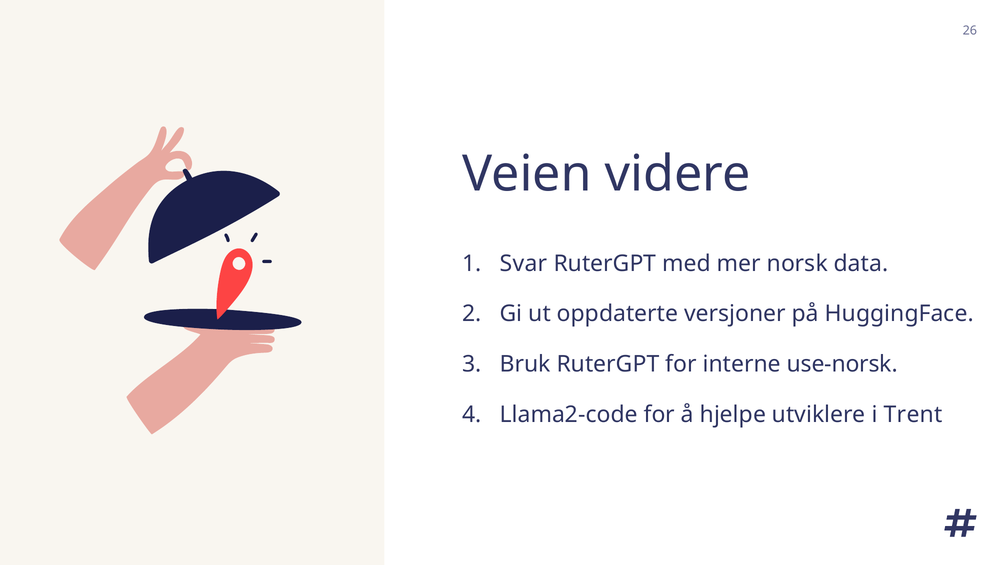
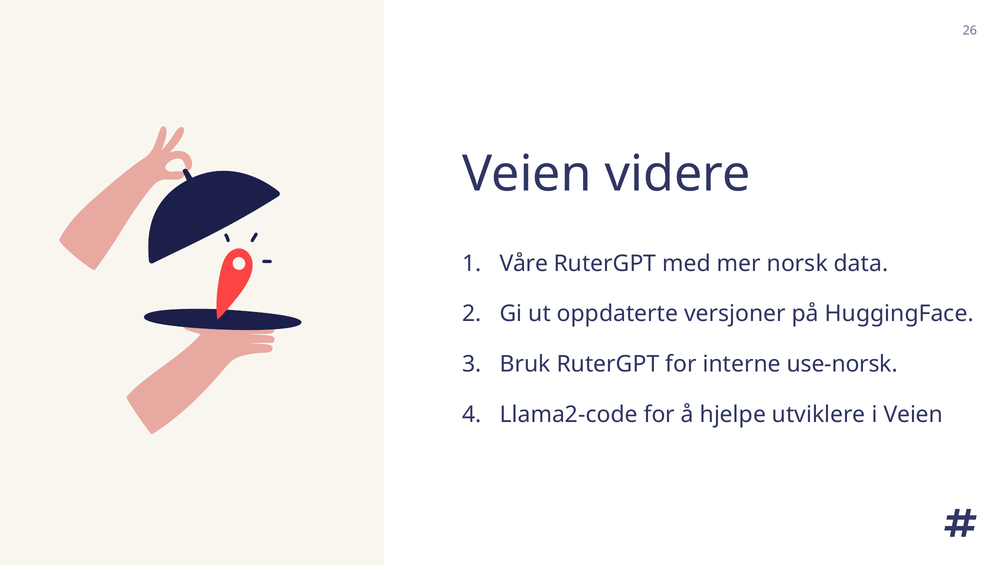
Svar: Svar -> Våre (524, 263)
i Trent: Trent -> Veien (913, 414)
